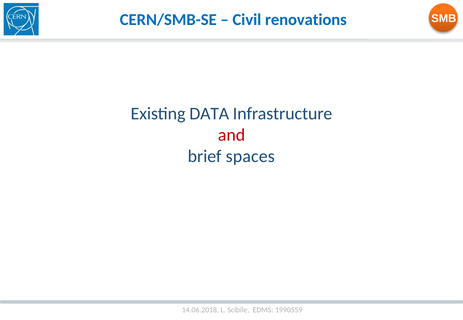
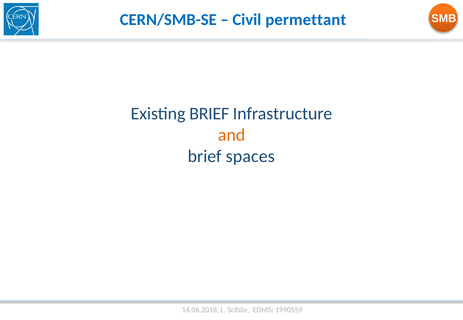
renovations: renovations -> permettant (306, 20)
Existing DATA: DATA -> BRIEF (209, 114)
and colour: red -> orange (232, 135)
